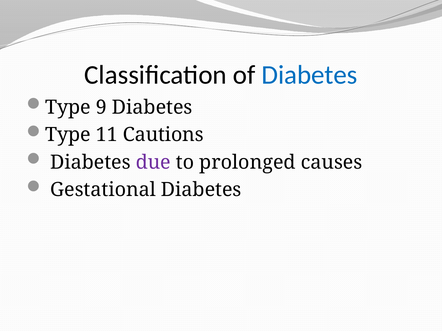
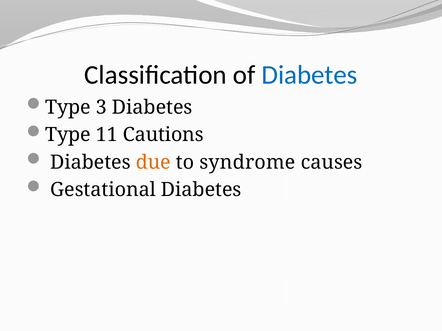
9: 9 -> 3 (101, 107)
due colour: purple -> orange (153, 163)
prolonged: prolonged -> syndrome (247, 163)
